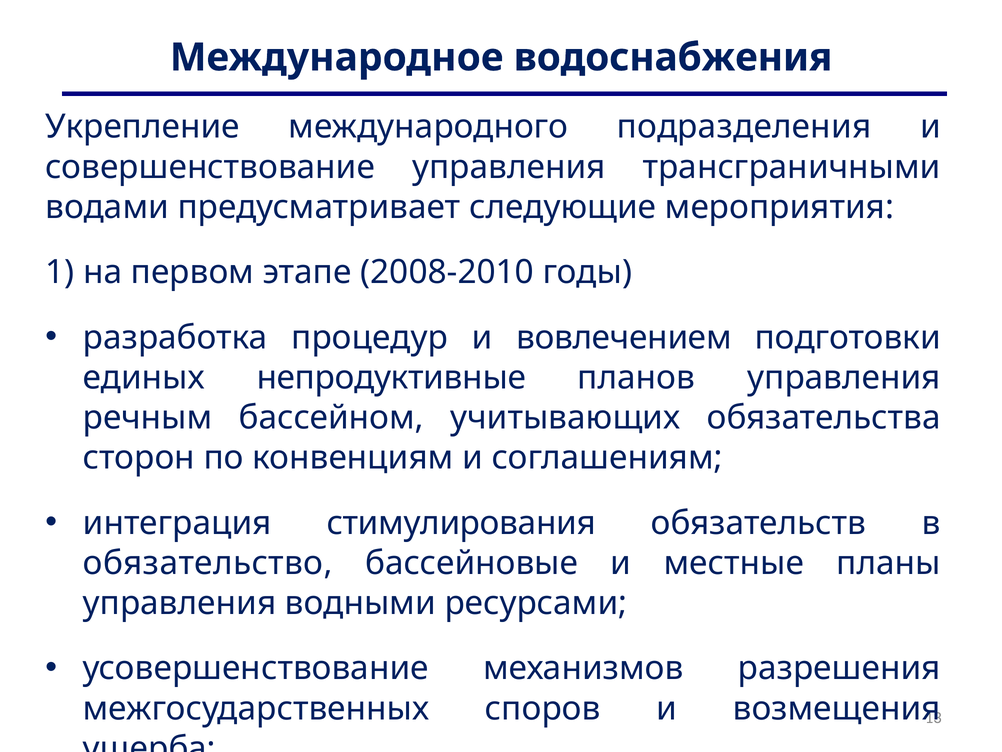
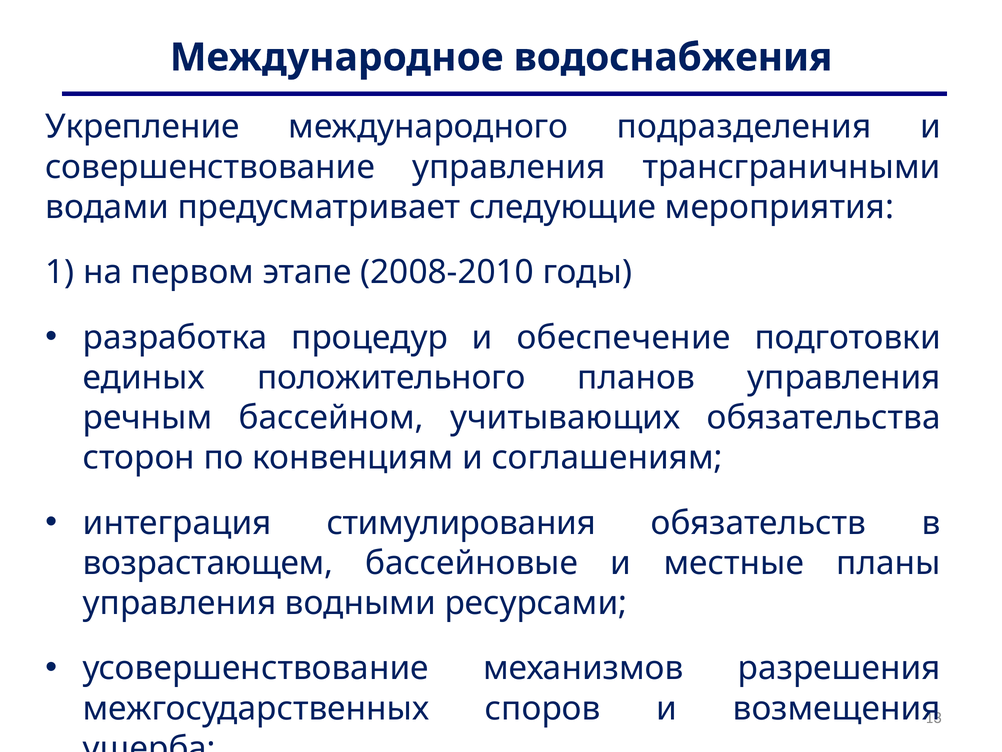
вовлечением: вовлечением -> обеспечение (624, 337)
непродуктивные: непродуктивные -> положительного (391, 377)
обязательство: обязательство -> возрастающем (208, 563)
